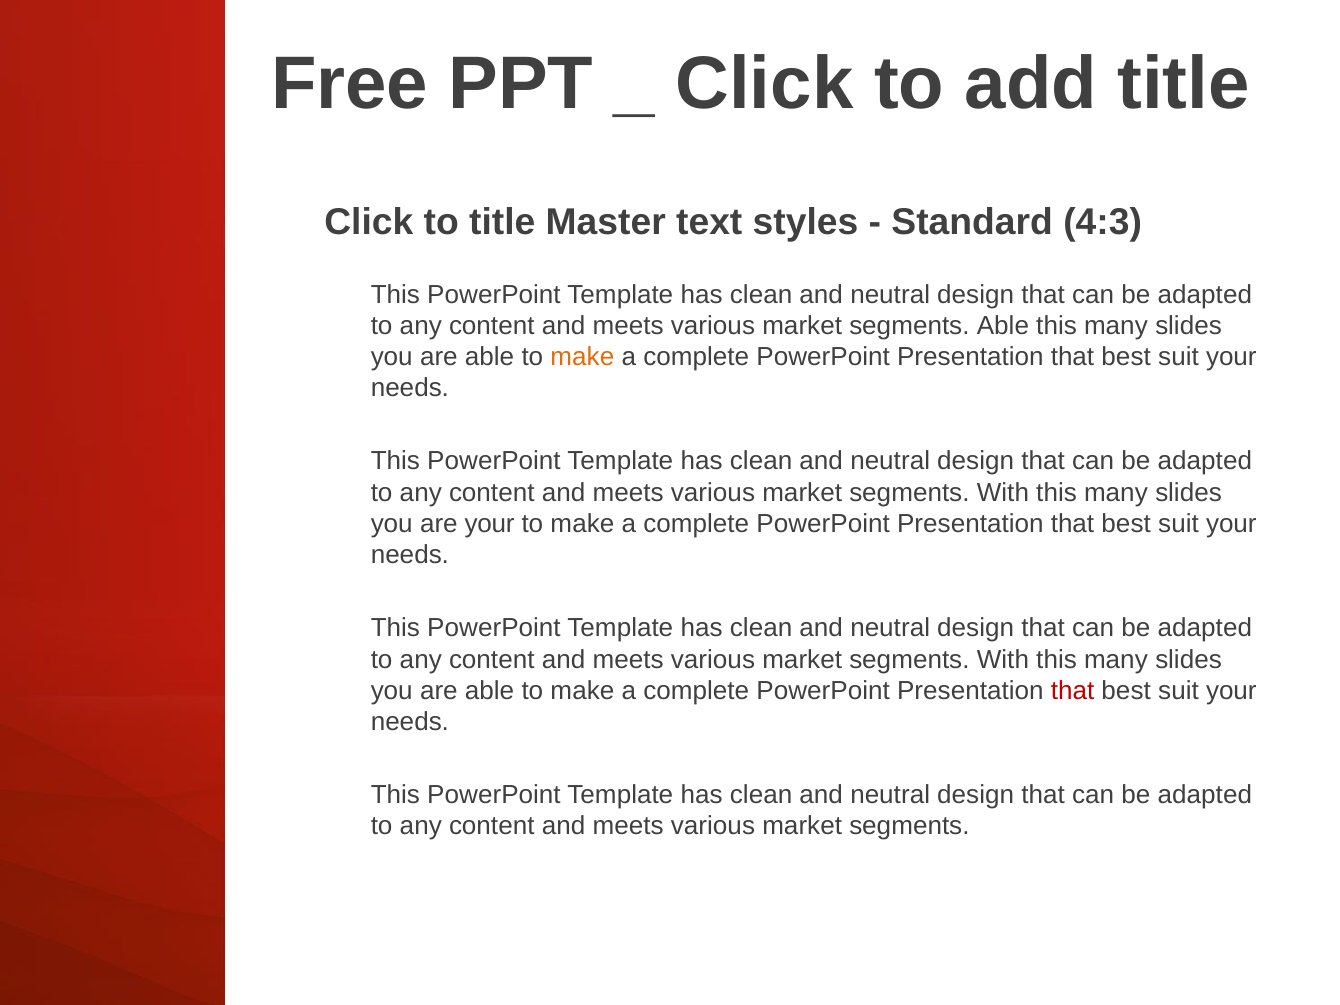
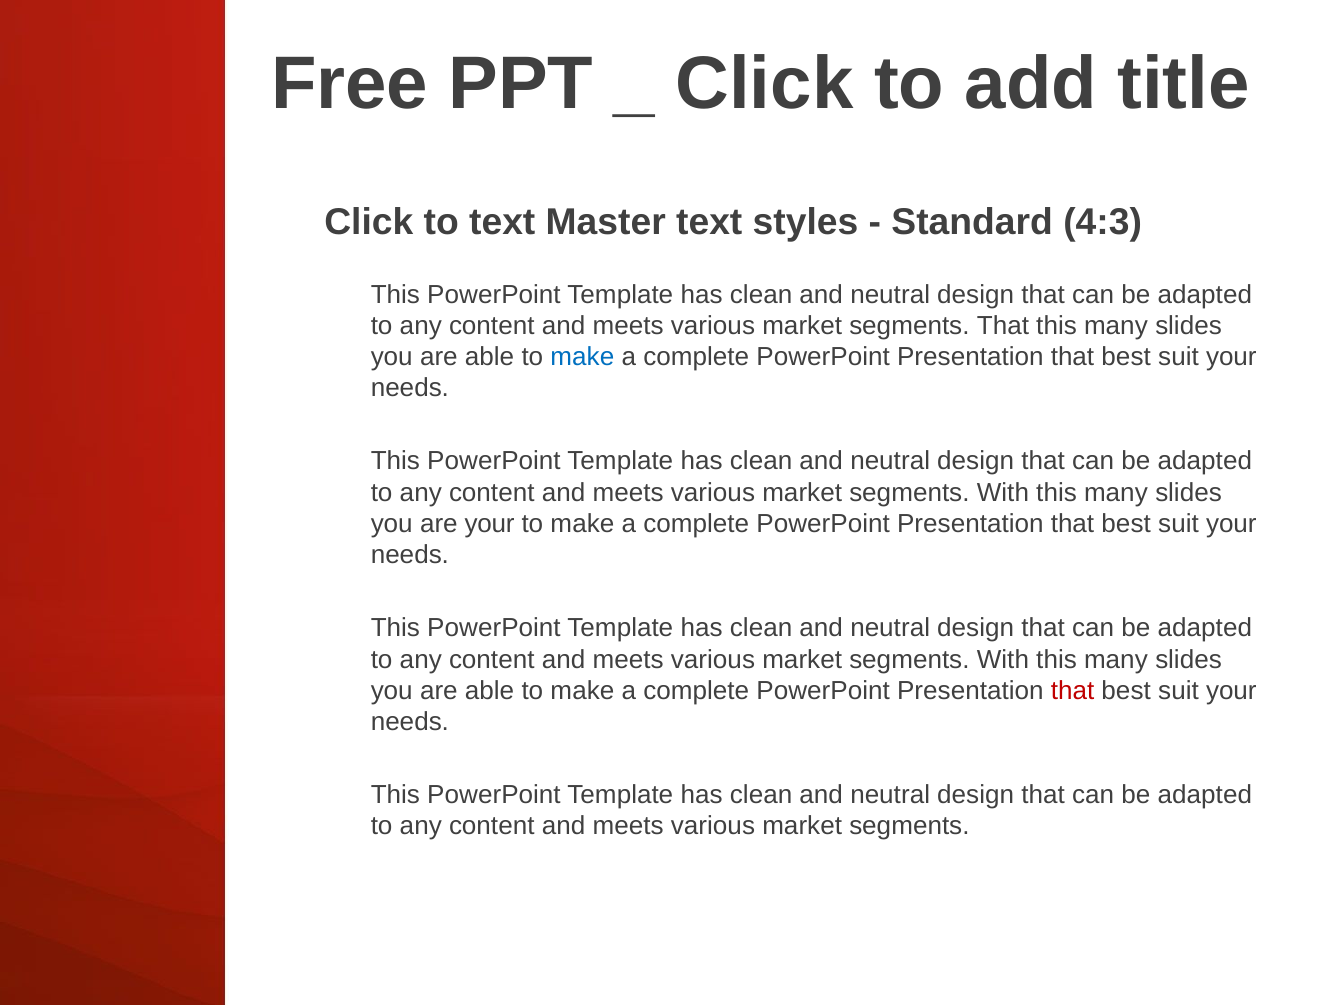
to title: title -> text (502, 222)
segments Able: Able -> That (1003, 326)
make colour: orange -> blue (582, 357)
